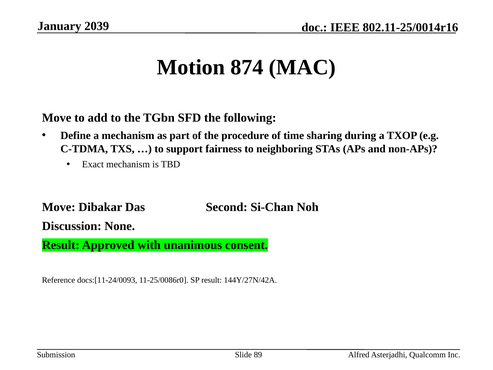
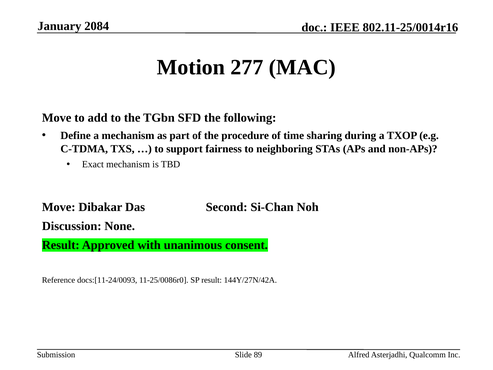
2039: 2039 -> 2084 (97, 26)
874: 874 -> 277 (247, 67)
